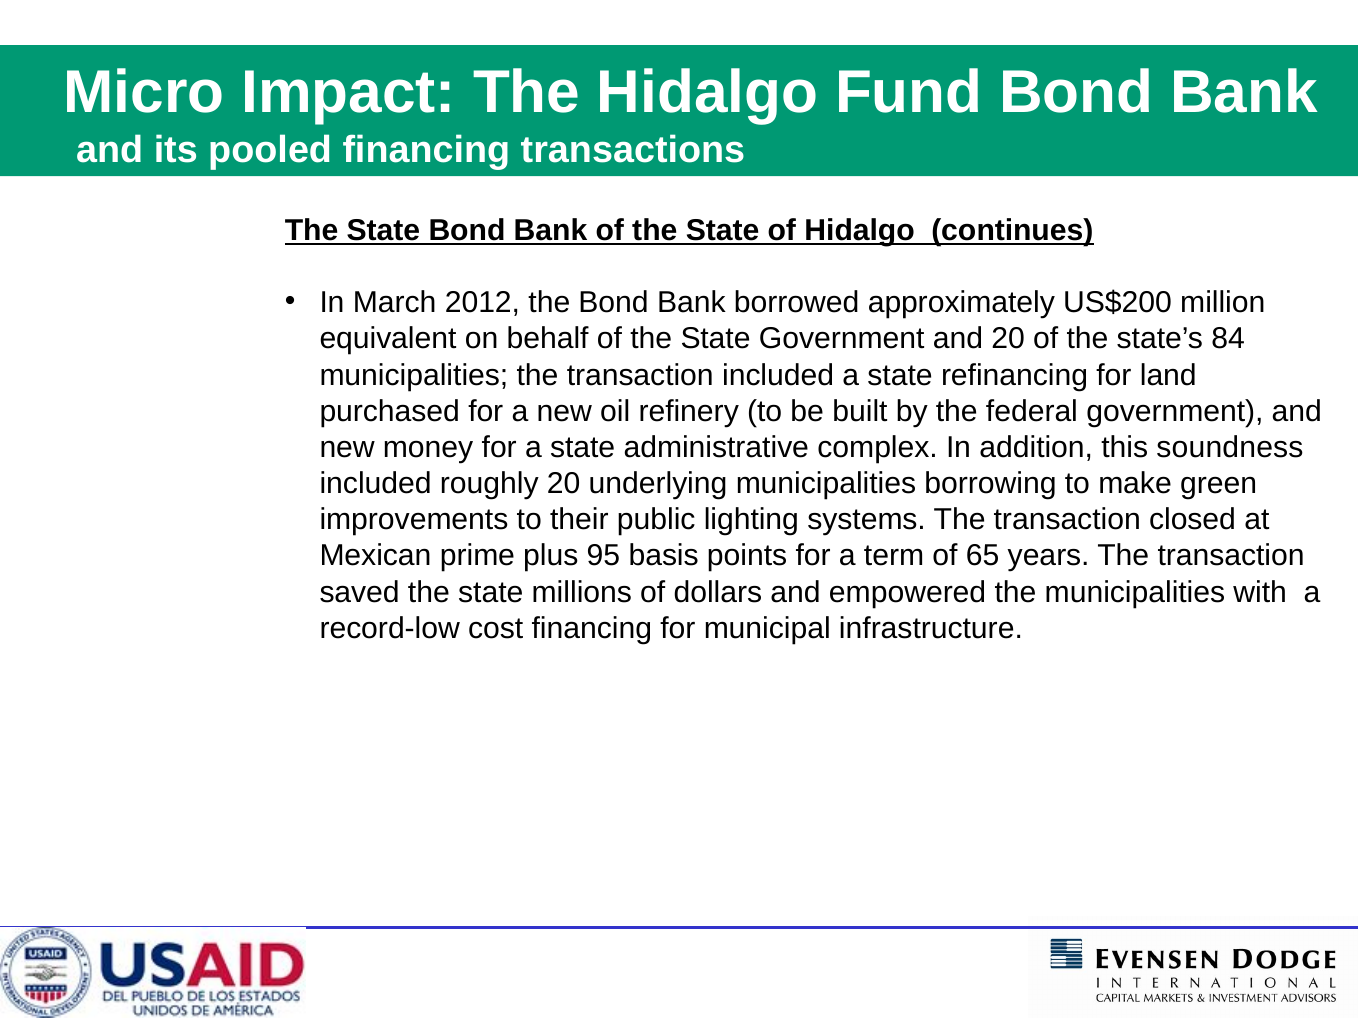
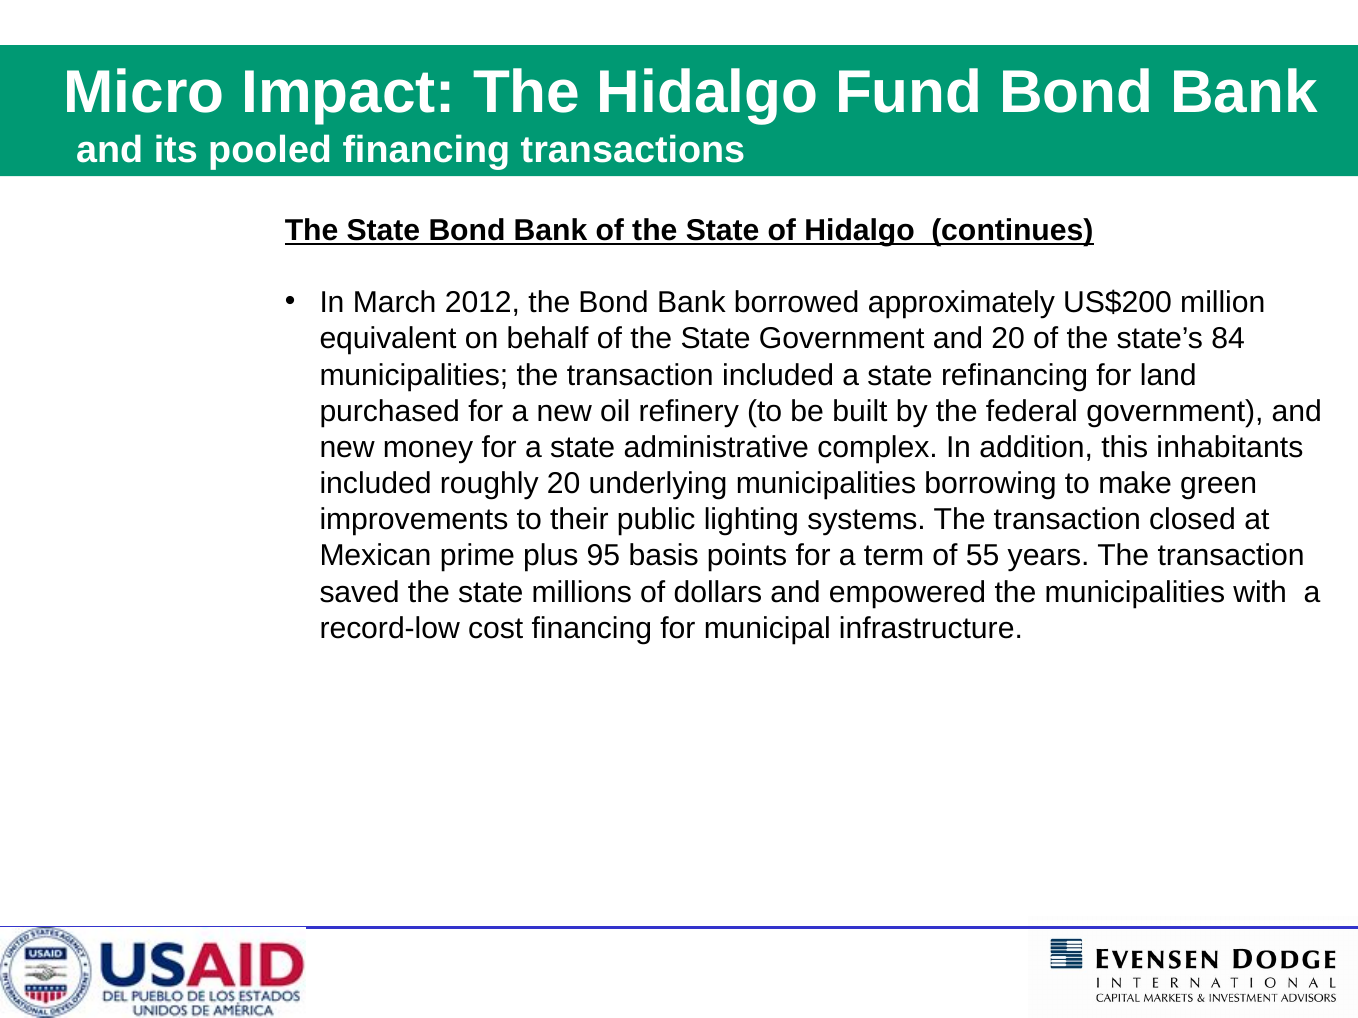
soundness: soundness -> inhabitants (1230, 448)
65: 65 -> 55 (983, 556)
